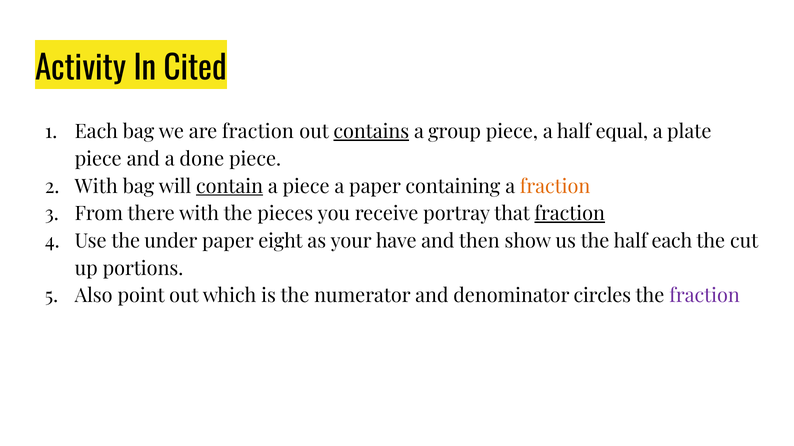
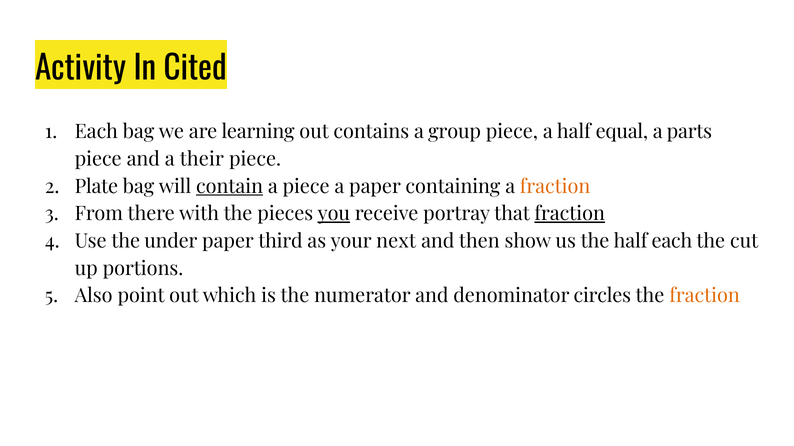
are fraction: fraction -> learning (258, 132)
contains underline: present -> none (371, 132)
plate: plate -> parts (689, 132)
done: done -> their (202, 159)
With: With -> Plate (96, 187)
you underline: none -> present (334, 214)
eight: eight -> third (280, 241)
have: have -> next (396, 241)
fraction colour: purple -> orange (705, 296)
